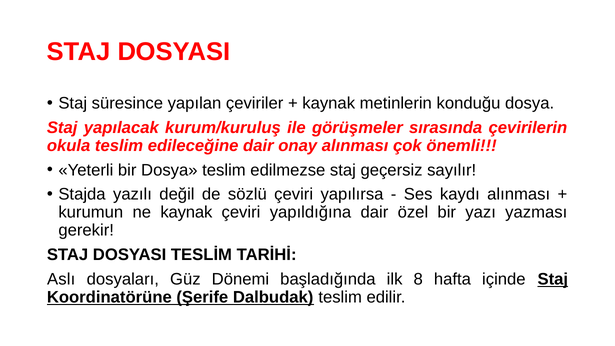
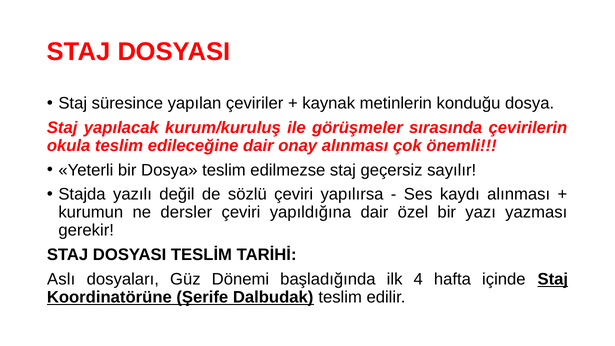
ne kaynak: kaynak -> dersler (186, 212)
8: 8 -> 4 (418, 279)
